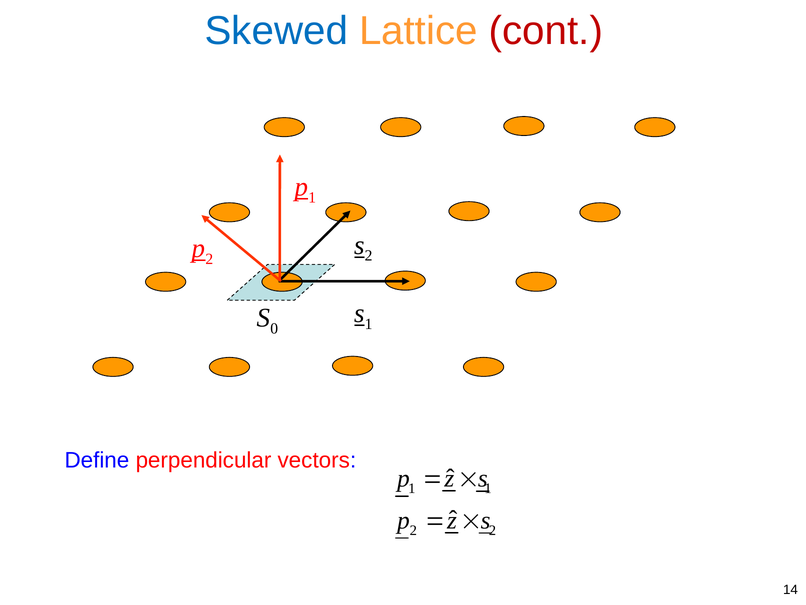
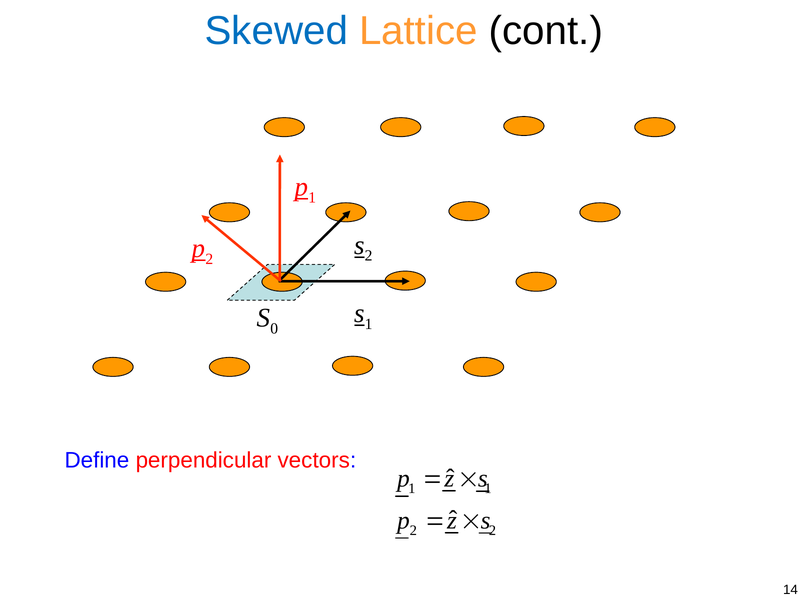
cont colour: red -> black (546, 31)
